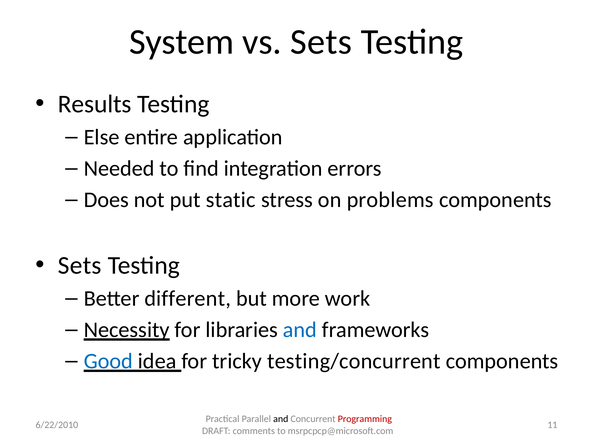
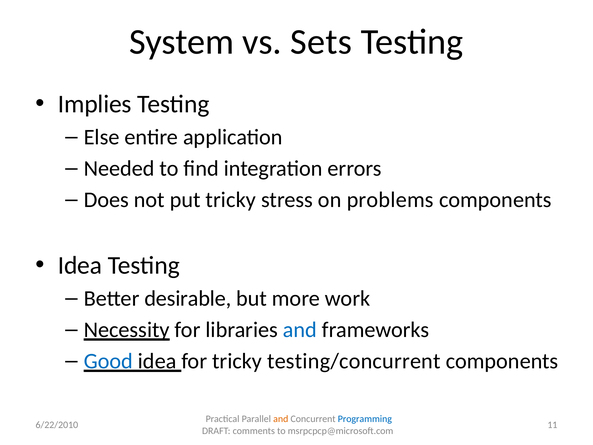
Results: Results -> Implies (95, 104)
put static: static -> tricky (231, 200)
Sets: Sets -> Idea (80, 265)
different: different -> desirable (188, 298)
and colour: black -> orange (281, 419)
Programming colour: red -> blue (365, 419)
